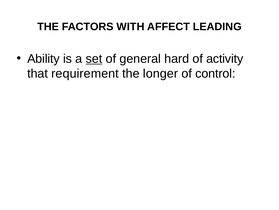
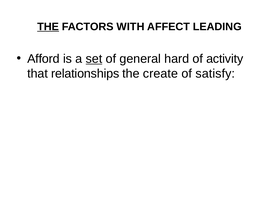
THE underline: none -> present (48, 27)
Ability: Ability -> Afford (43, 59)
requirement: requirement -> relationships (85, 73)
longer: longer -> create (161, 73)
control: control -> satisfy (215, 73)
